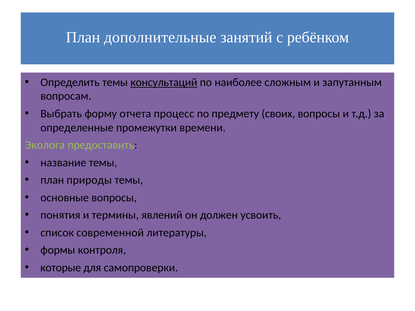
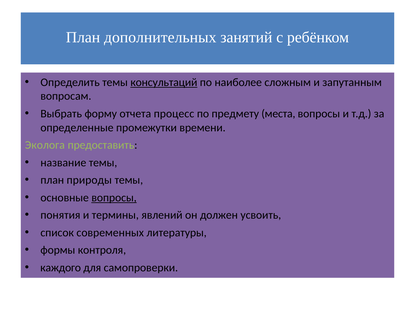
дополнительные: дополнительные -> дополнительных (160, 37)
своих: своих -> места (278, 114)
вопросы underline: none -> present (114, 198)
современной: современной -> современных (110, 233)
которые: которые -> каждого (61, 268)
